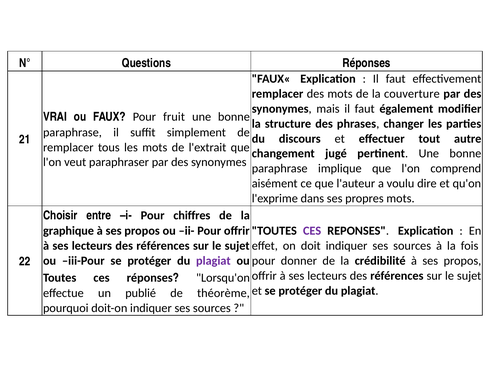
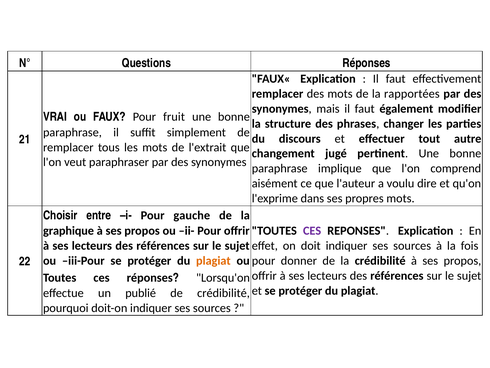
couverture: couverture -> rapportées (412, 94)
chiffres: chiffres -> gauche (192, 215)
plagiat colour: purple -> orange (213, 260)
de théorème: théorème -> crédibilité (223, 293)
